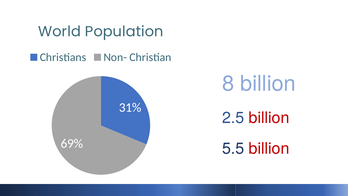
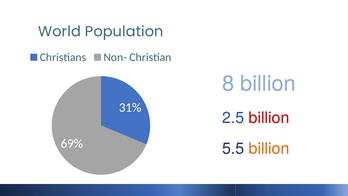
billion colour: red -> orange (269, 148)
